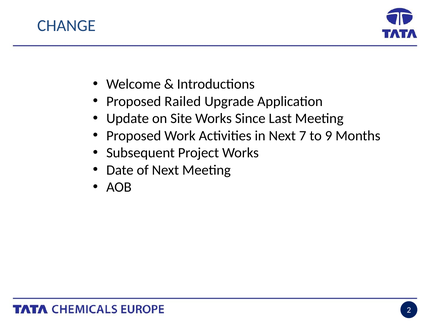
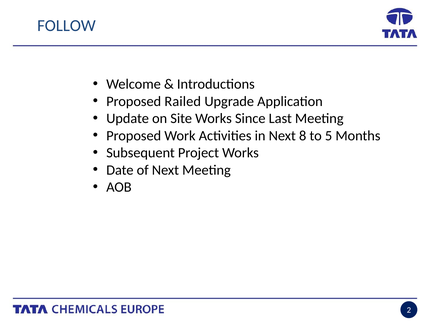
CHANGE: CHANGE -> FOLLOW (66, 26)
7: 7 -> 8 (303, 136)
9: 9 -> 5 (329, 136)
